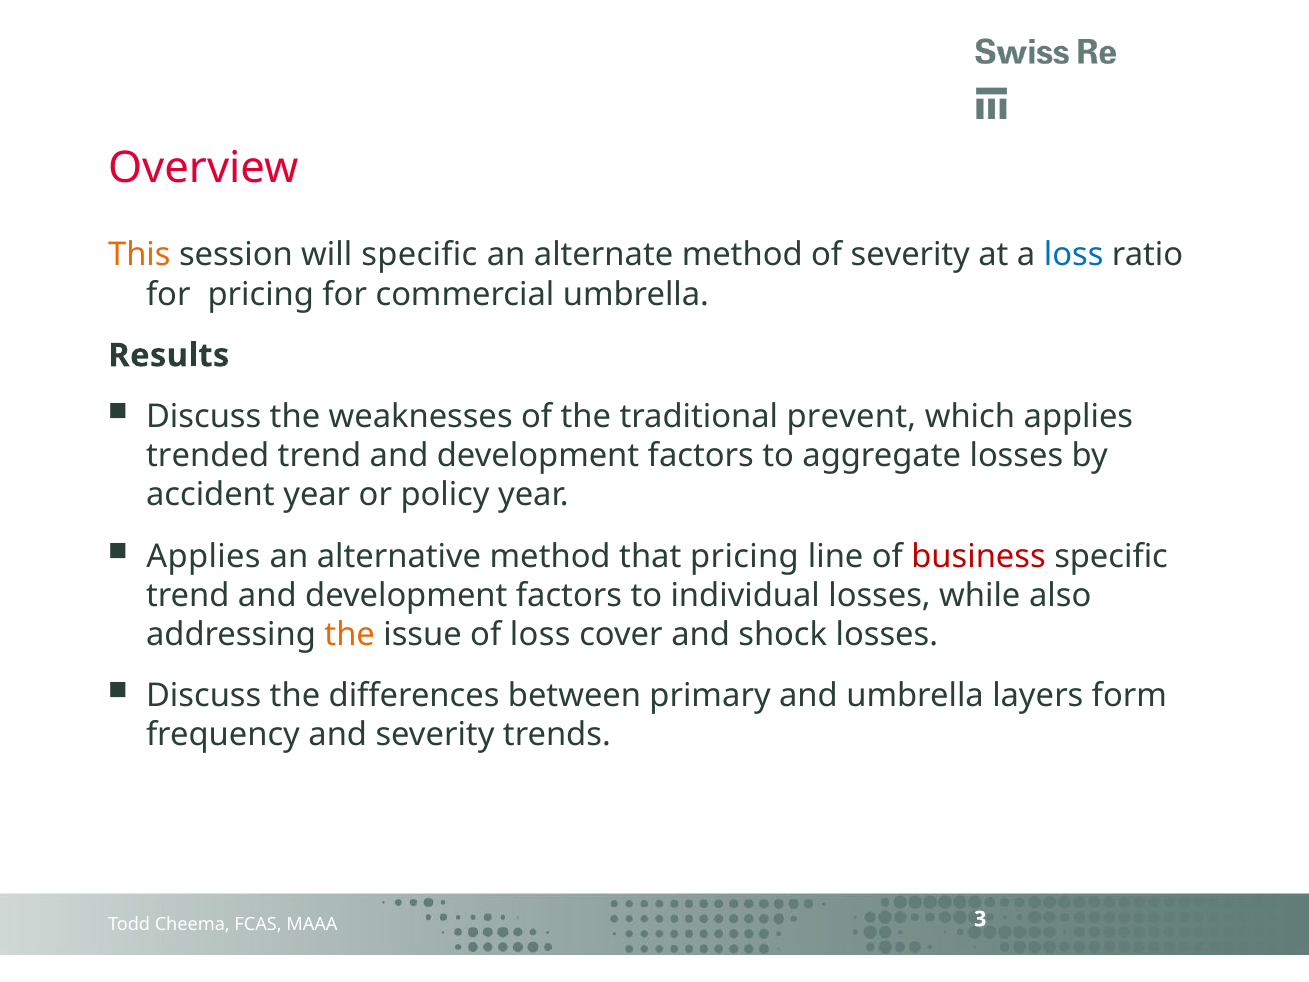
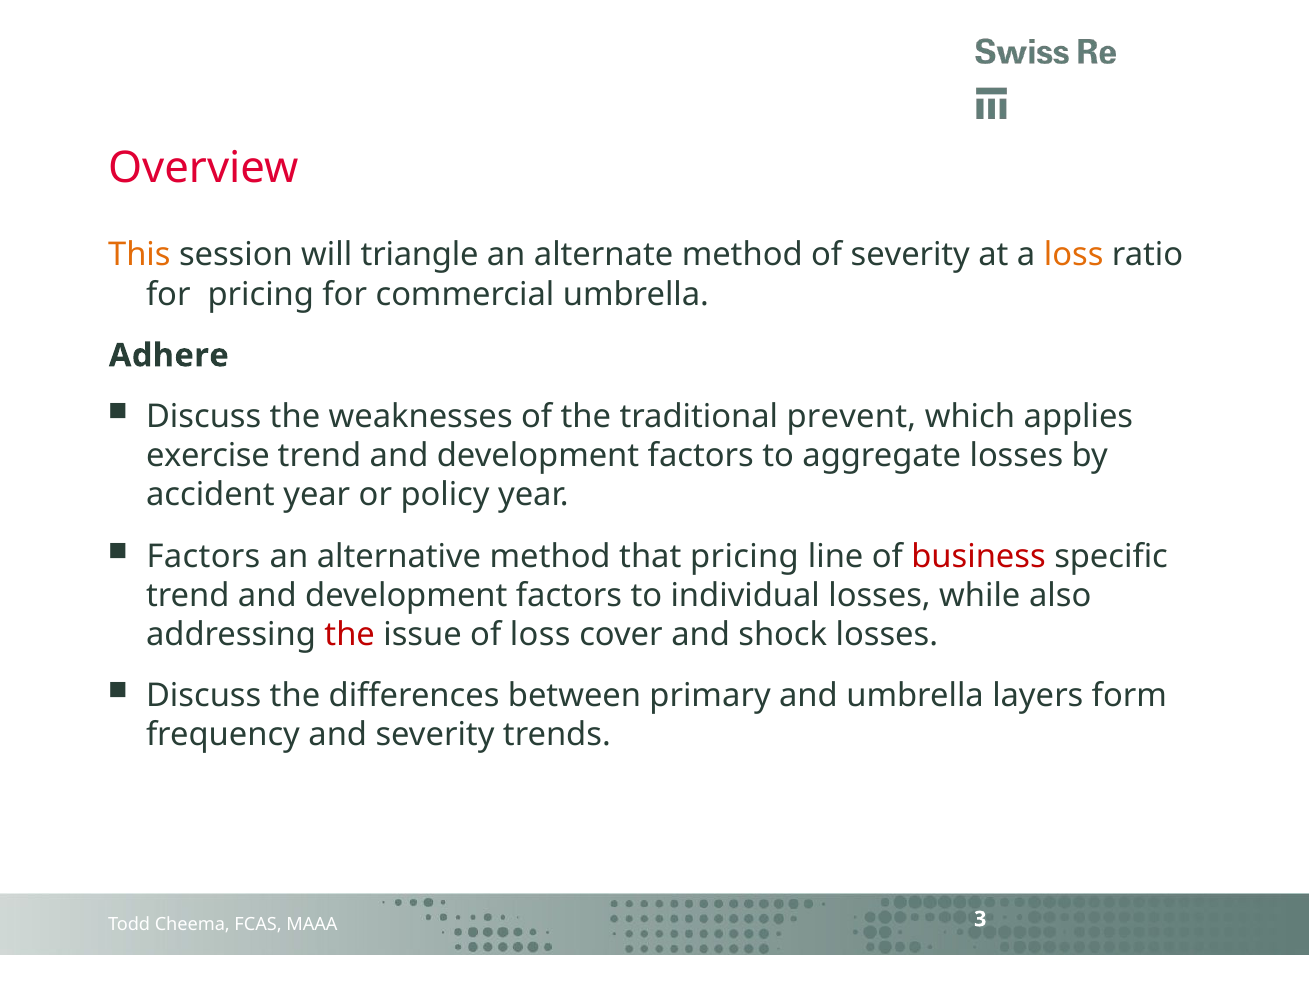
will specific: specific -> triangle (420, 255)
loss colour: blue -> orange (1074, 255)
Results: Results -> Adhere (169, 355)
trended: trended -> exercise (208, 456)
Applies: Applies -> Factors (203, 556)
the colour: orange -> red (350, 635)
